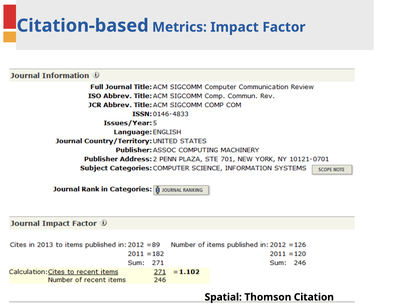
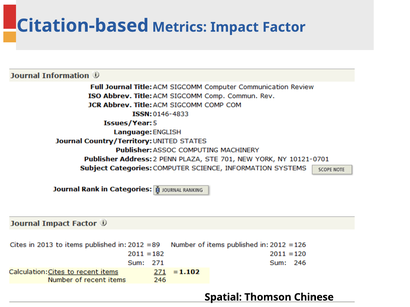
Citation: Citation -> Chinese (314, 298)
